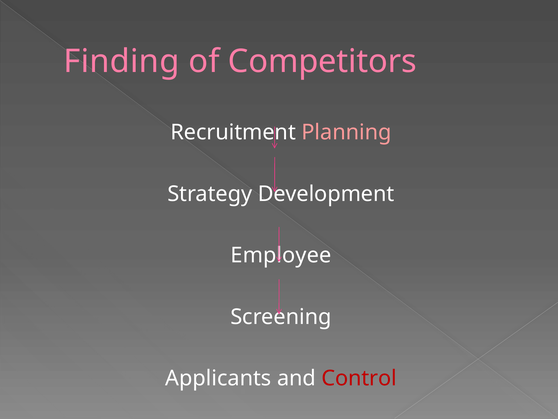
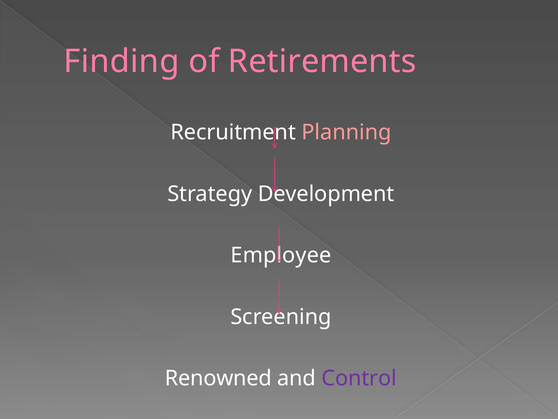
Competitors: Competitors -> Retirements (322, 61)
Applicants: Applicants -> Renowned (218, 378)
Control colour: red -> purple (359, 378)
